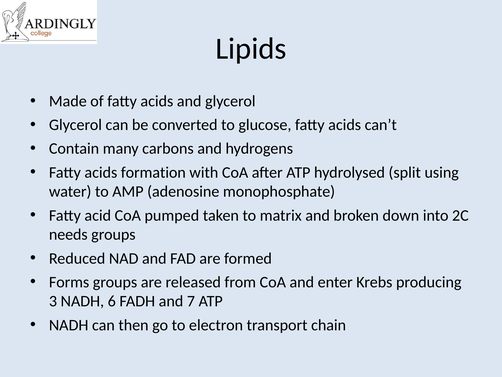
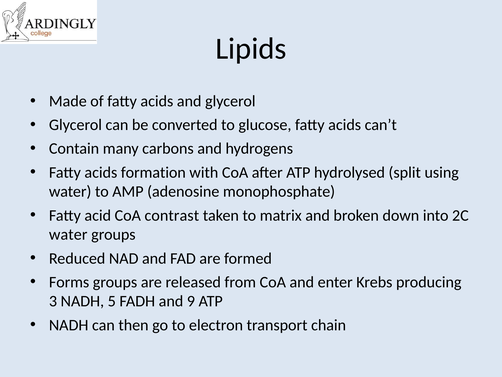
pumped: pumped -> contrast (172, 215)
needs: needs -> water (68, 234)
6: 6 -> 5 (112, 301)
7: 7 -> 9 (191, 301)
